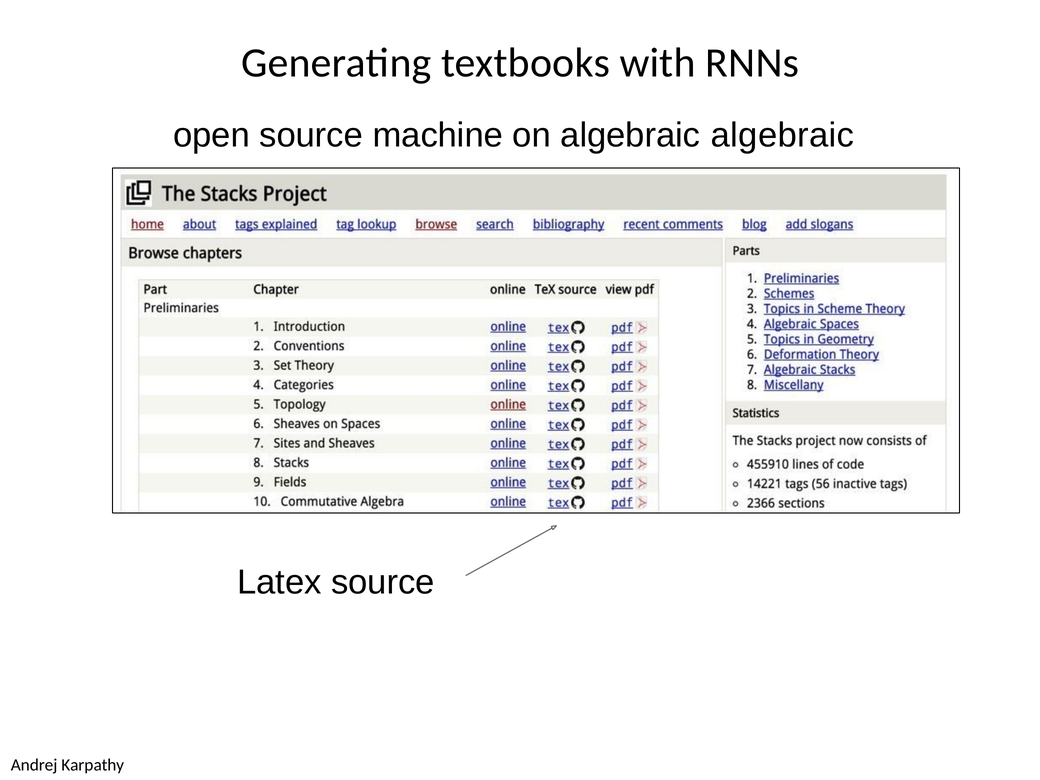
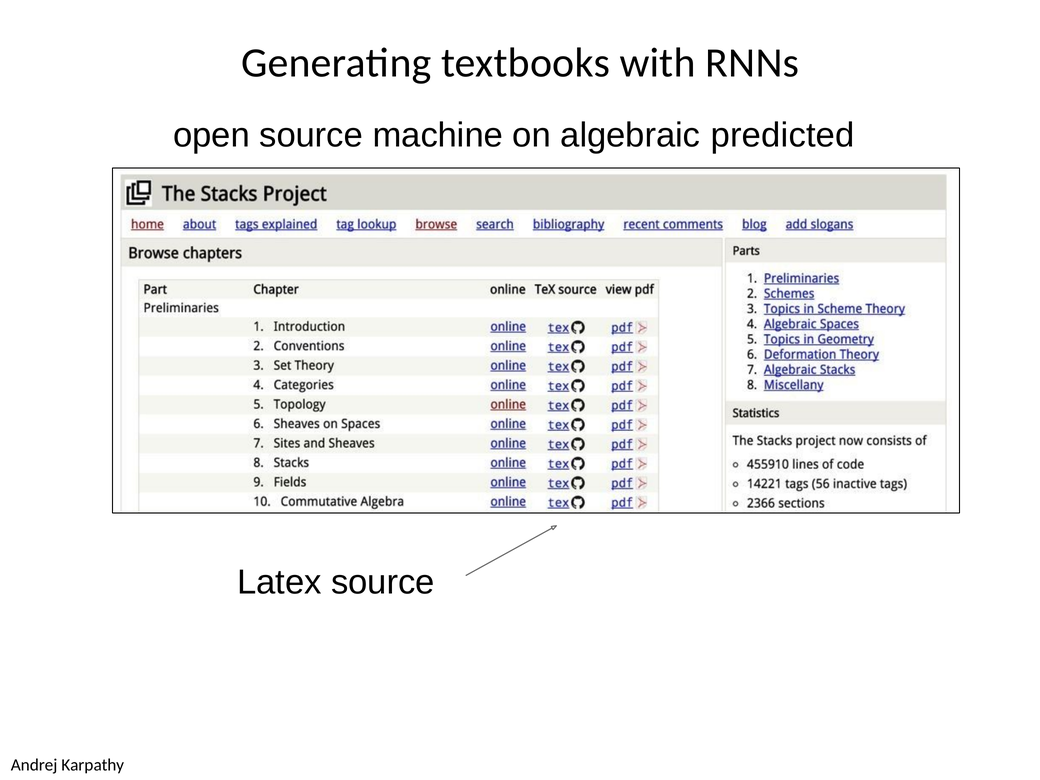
algebraic algebraic: algebraic -> predicted (783, 136)
